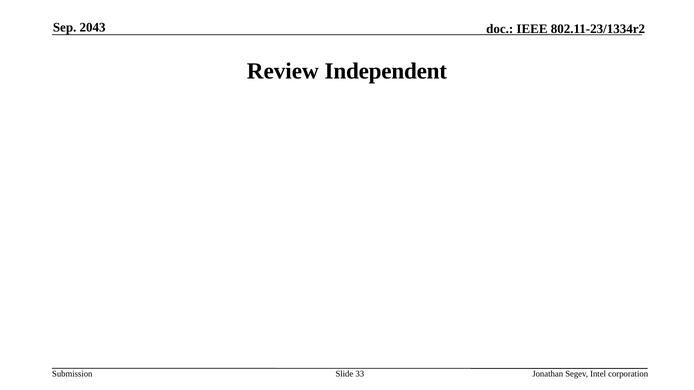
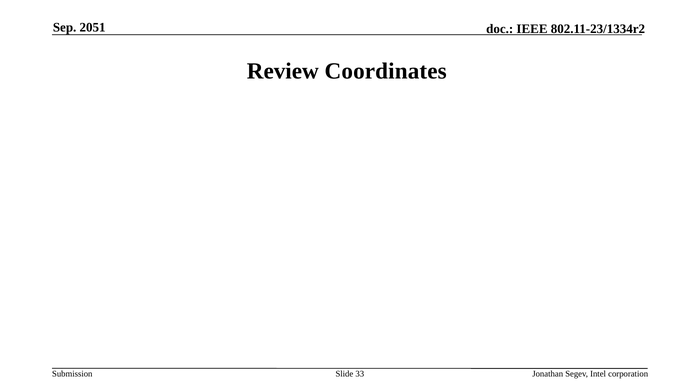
2043: 2043 -> 2051 (93, 28)
Independent: Independent -> Coordinates (386, 71)
